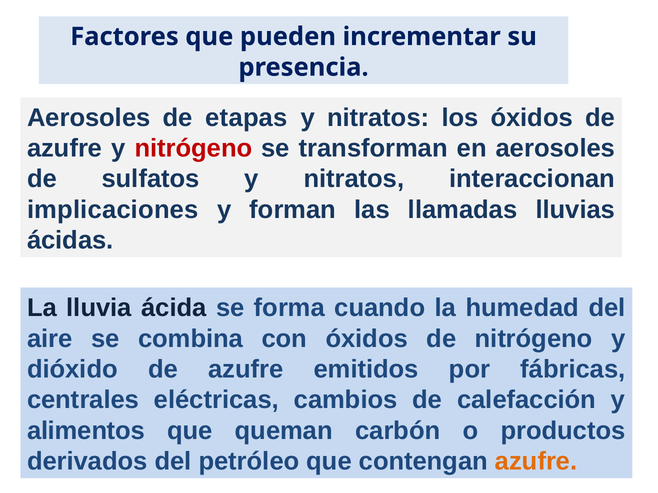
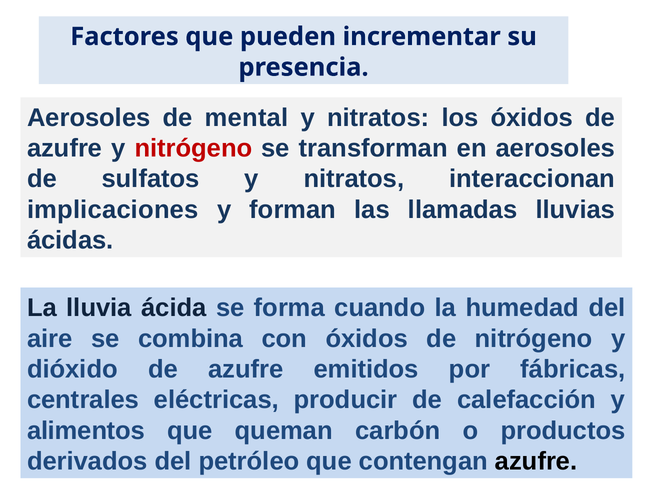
etapas: etapas -> mental (247, 118)
cambios: cambios -> producir (346, 400)
azufre colour: orange -> black (536, 462)
